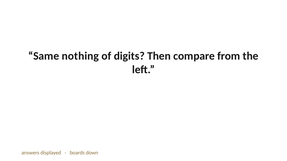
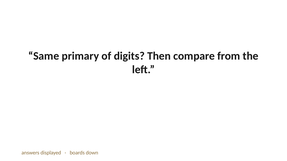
nothing: nothing -> primary (80, 56)
